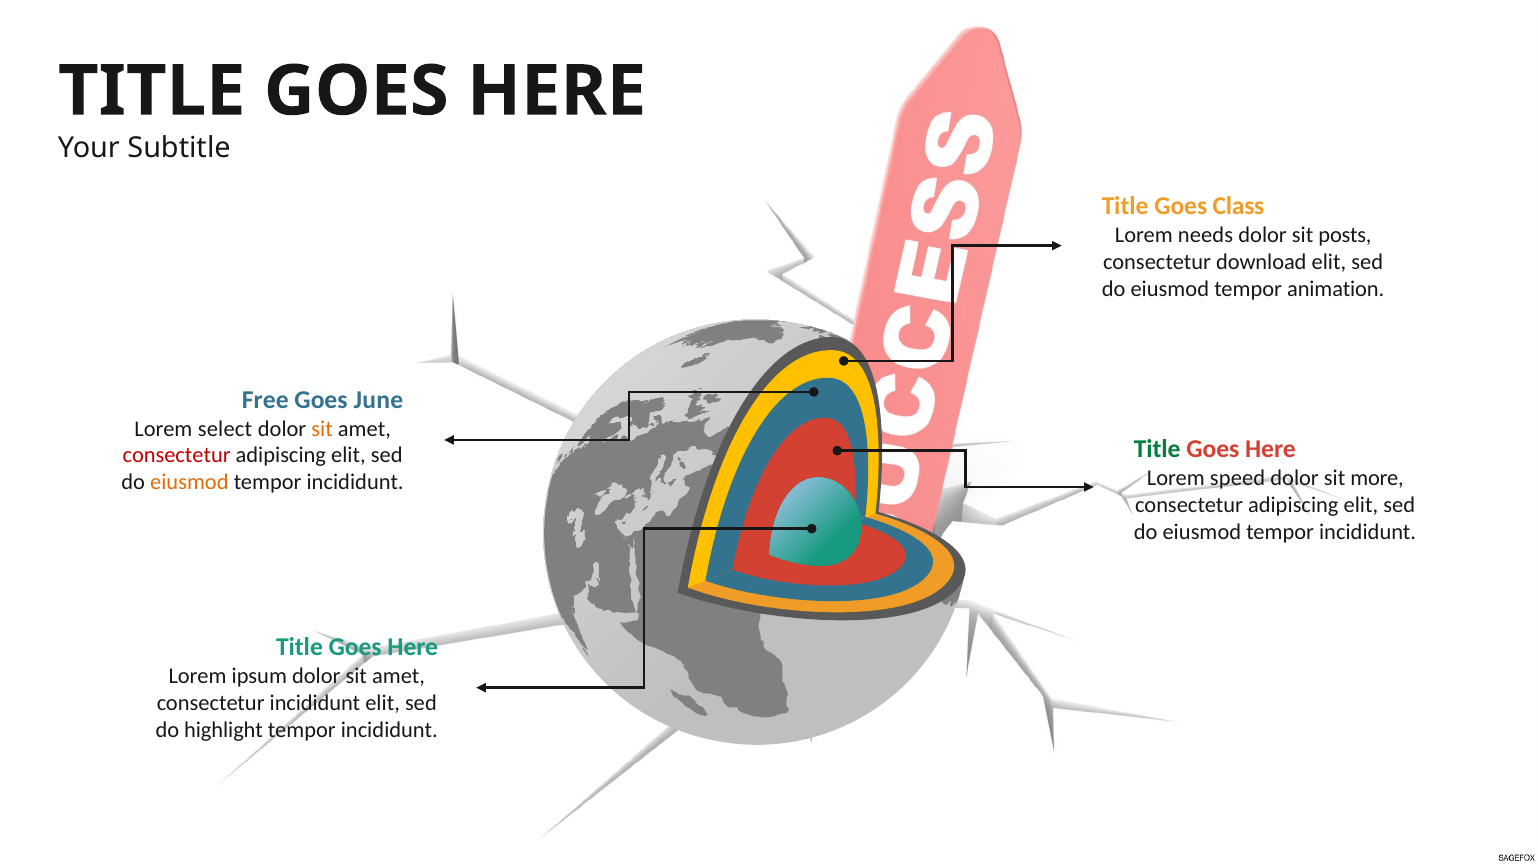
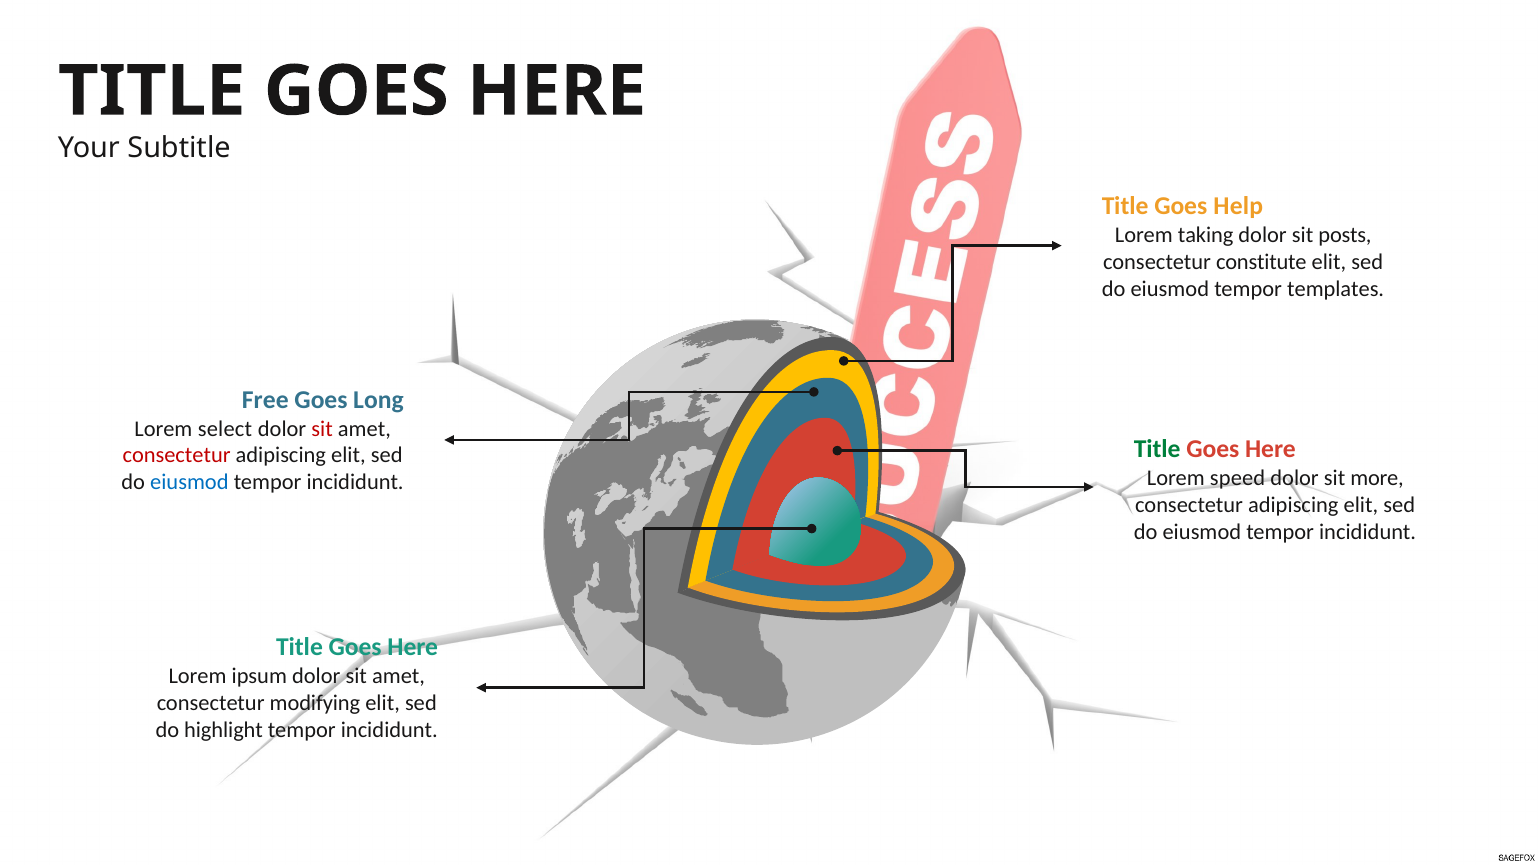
Class: Class -> Help (1238, 207)
needs: needs -> taking (1206, 235)
download: download -> constitute (1261, 262)
animation: animation -> templates (1336, 289)
June: June -> Long (379, 400)
sit colour: orange -> red (322, 429)
eiusmod colour: orange -> blue (189, 483)
consectetur incididunt: incididunt -> modifying (315, 703)
